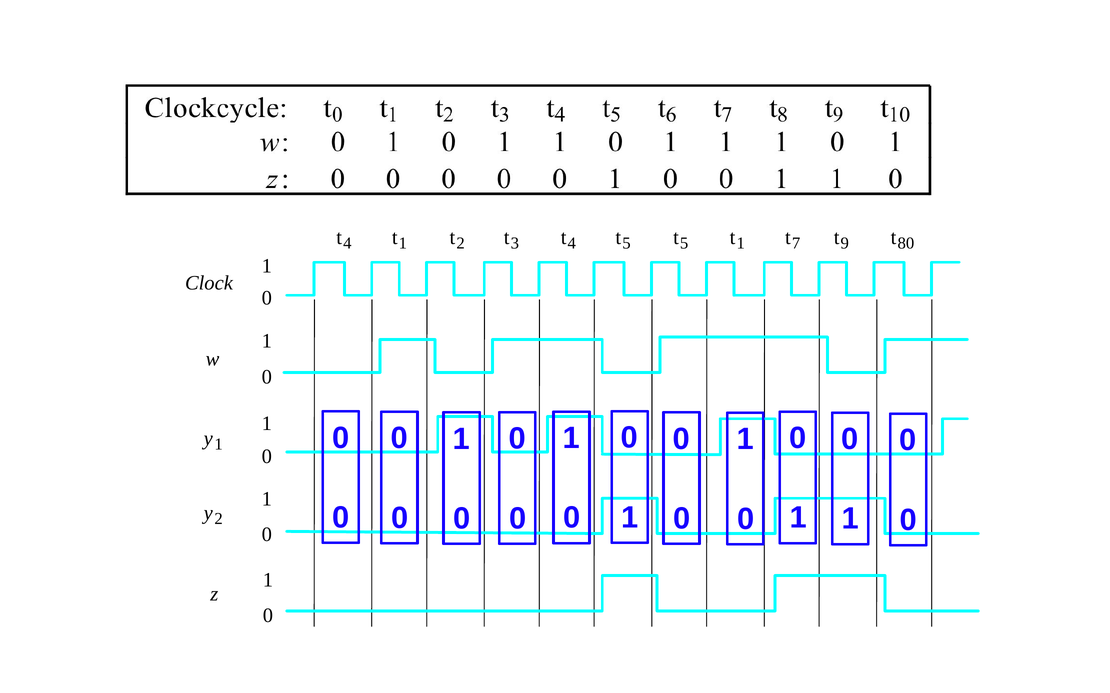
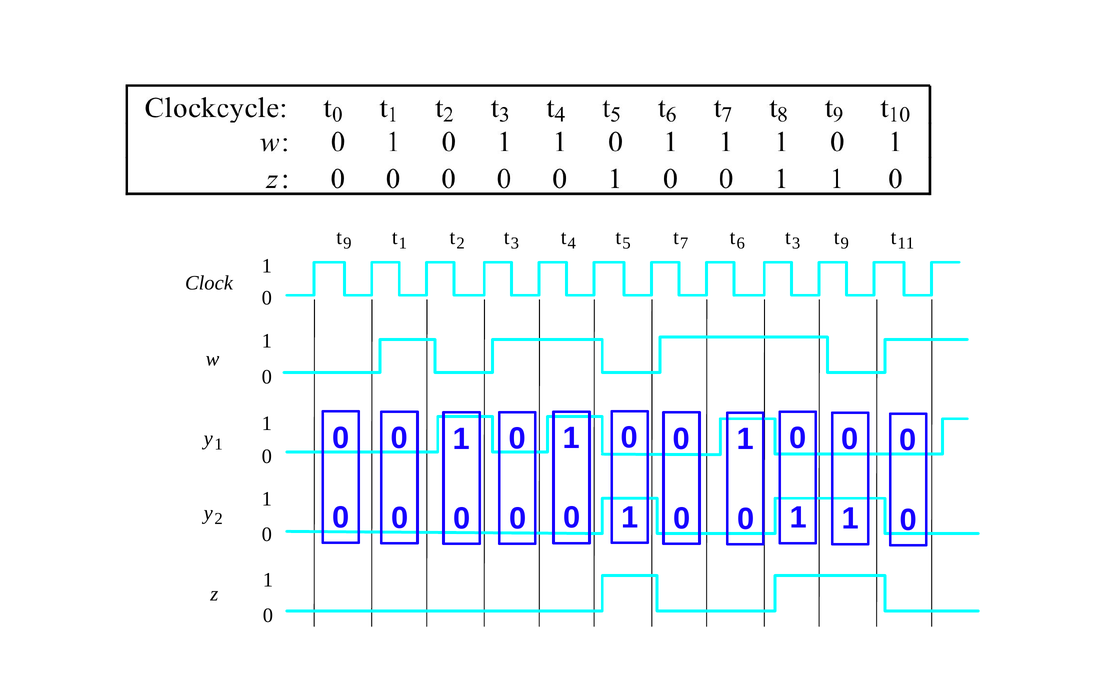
4: 4 -> 9 (347, 243)
5 t 5: 5 -> 7 (684, 243)
1: 1 -> 6 (741, 243)
7: 7 -> 3 (796, 243)
80: 80 -> 11 (906, 243)
